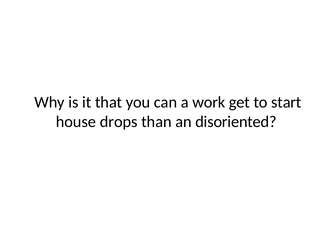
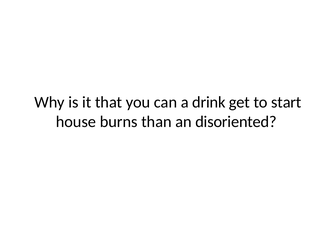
work: work -> drink (209, 102)
drops: drops -> burns (119, 122)
